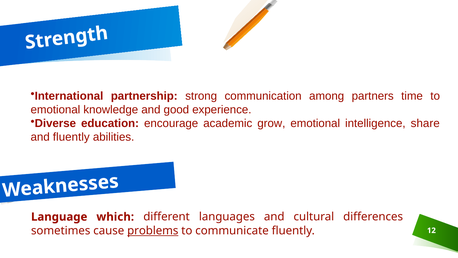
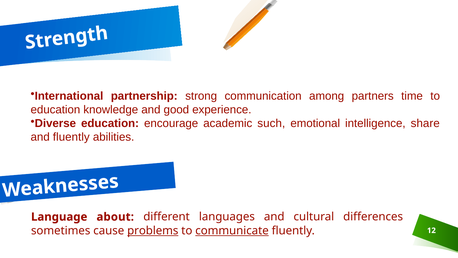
emotional: emotional -> education (55, 110)
grow: grow -> such (271, 123)
which: which -> about (115, 217)
communicate underline: none -> present (232, 230)
